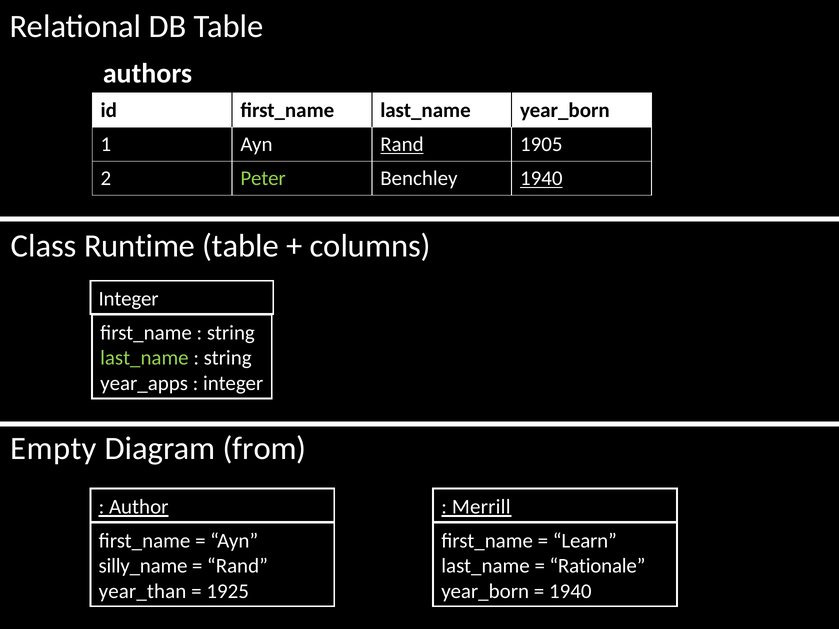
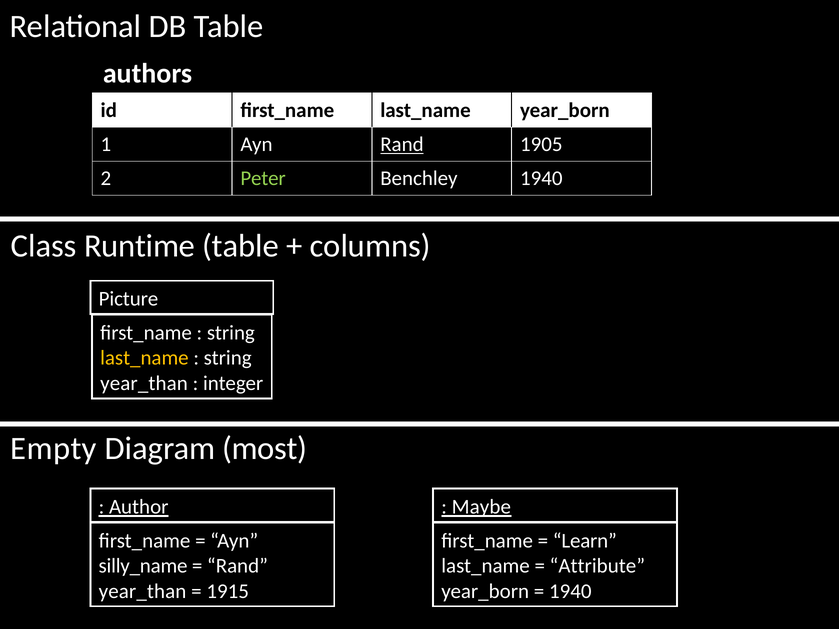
1940 underline: present -> none (541, 179)
Integer: Integer -> Picture (128, 299)
last_name colour: light green -> yellow (144, 358)
year_apps: year_apps -> year_than (144, 383)
from: from -> most (265, 449)
Merrill: Merrill -> Maybe (481, 507)
Rationale: Rationale -> Attribute (597, 566)
1925: 1925 -> 1915 (228, 591)
